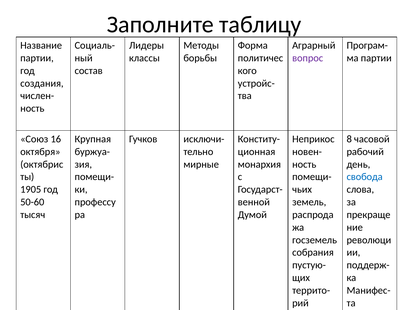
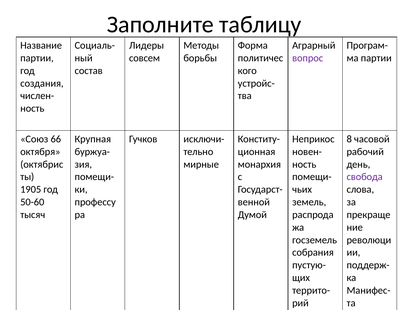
классы: классы -> совсем (144, 58)
16: 16 -> 66 (56, 139)
свобода colour: blue -> purple (365, 177)
